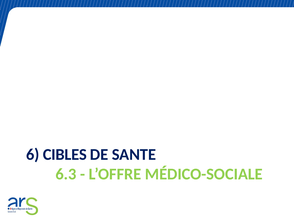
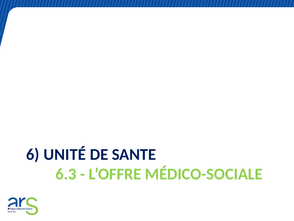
CIBLES: CIBLES -> UNITÉ (65, 154)
